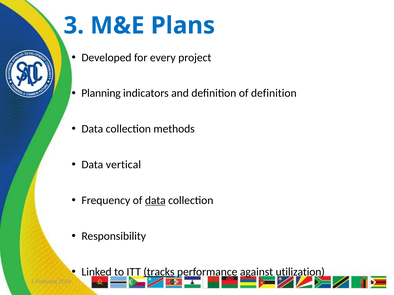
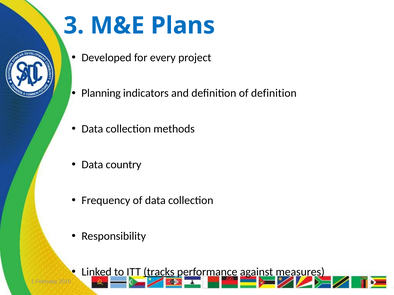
vertical: vertical -> country (124, 165)
data underline: present -> none (155, 201)
utilization: utilization -> measures (300, 272)
